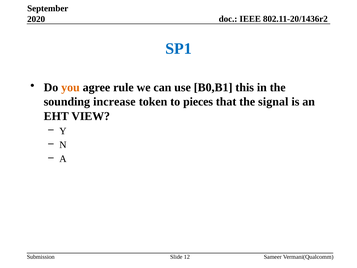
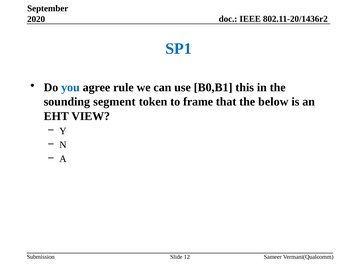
you colour: orange -> blue (70, 87)
increase: increase -> segment (114, 102)
pieces: pieces -> frame (198, 102)
signal: signal -> below (273, 102)
